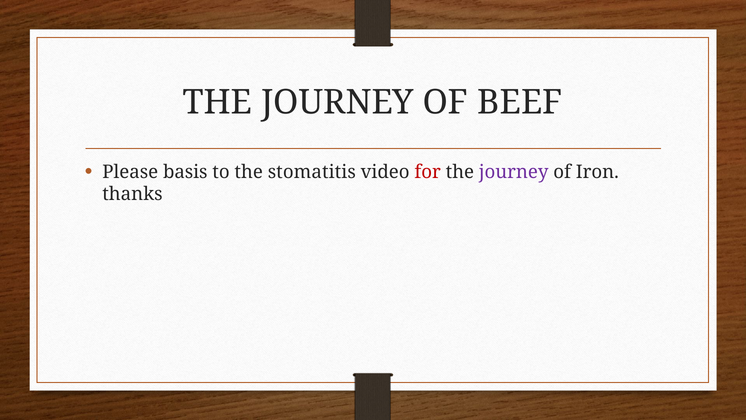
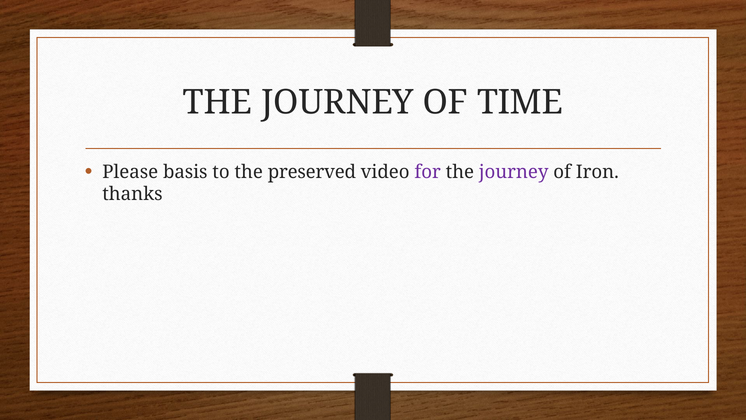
BEEF: BEEF -> TIME (520, 102)
stomatitis: stomatitis -> preserved (312, 172)
for colour: red -> purple (428, 172)
